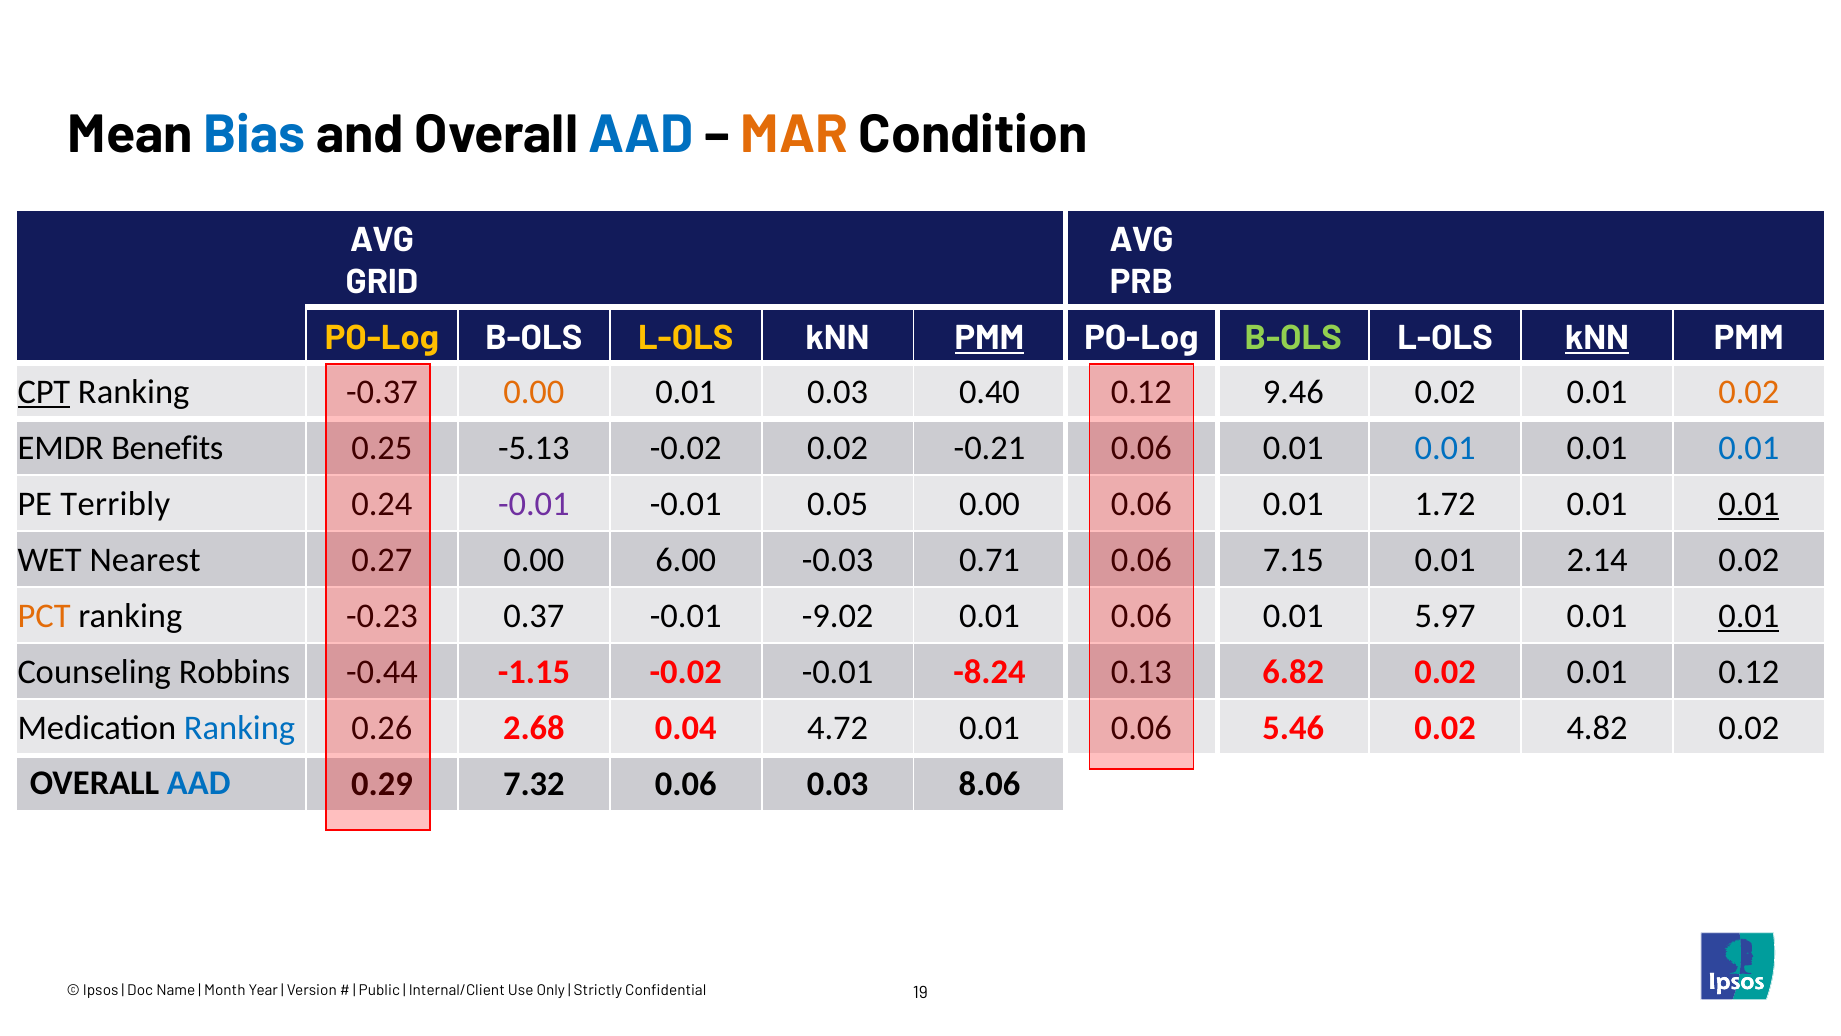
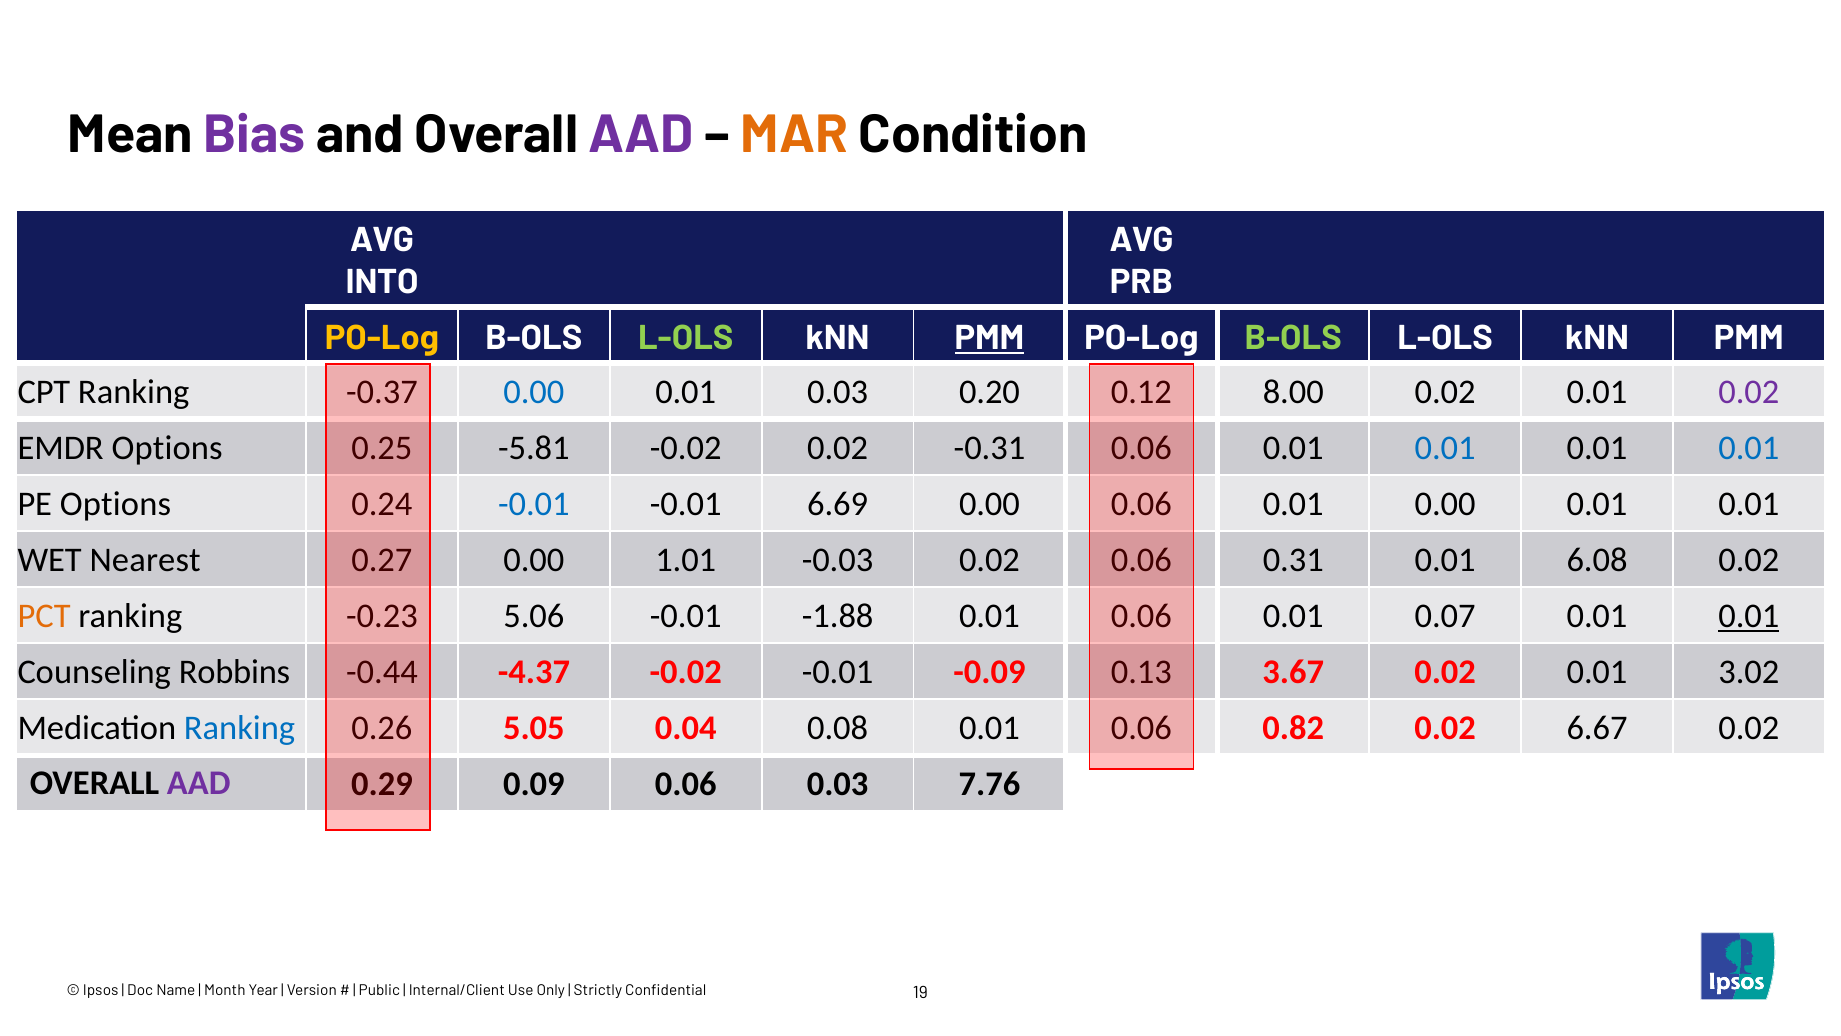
Bias colour: blue -> purple (255, 135)
AAD colour: blue -> purple (641, 135)
GRID: GRID -> INTO (382, 282)
L-OLS colour: yellow -> light green (686, 338)
kNN underline: present -> none (1597, 338)
CPT underline: present -> none (44, 392)
0.00 colour: orange -> blue (534, 392)
0.40: 0.40 -> 0.20 (989, 392)
9.46: 9.46 -> 8.00 (1293, 392)
0.02 colour: orange -> purple (1749, 392)
EMDR Benefits: Benefits -> Options (167, 448)
-5.13: -5.13 -> -5.81 (534, 448)
-0.21: -0.21 -> -0.31 (990, 448)
PE Terribly: Terribly -> Options (115, 504)
-0.01 colour: purple -> blue (534, 504)
0.05: 0.05 -> 6.69 (838, 504)
0.01 1.72: 1.72 -> 0.00 (1445, 504)
0.01 underline: present -> none (1749, 504)
6.00: 6.00 -> 1.01 (686, 560)
-0.03 0.71: 0.71 -> 0.02 (989, 560)
7.15: 7.15 -> 0.31 (1293, 560)
2.14: 2.14 -> 6.08 (1597, 560)
0.37: 0.37 -> 5.06 (534, 616)
-9.02: -9.02 -> -1.88 (838, 616)
5.97: 5.97 -> 0.07 (1445, 616)
-1.15: -1.15 -> -4.37 (534, 672)
-8.24: -8.24 -> -0.09 (990, 672)
6.82: 6.82 -> 3.67 (1293, 672)
0.01 0.12: 0.12 -> 3.02 (1749, 672)
2.68: 2.68 -> 5.05 (534, 728)
4.72: 4.72 -> 0.08 (838, 728)
5.46: 5.46 -> 0.82 (1293, 728)
4.82: 4.82 -> 6.67 (1597, 728)
AAD colour: blue -> purple (199, 783)
7.32: 7.32 -> 0.09 (534, 784)
8.06: 8.06 -> 7.76 (989, 784)
